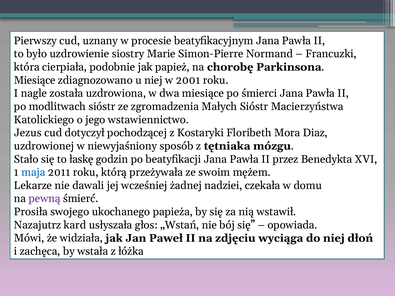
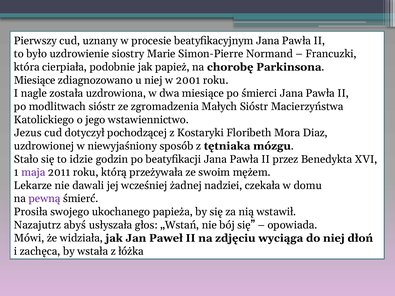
łaskę: łaskę -> idzie (81, 159)
maja colour: blue -> purple (33, 172)
kard: kard -> abyś (75, 225)
